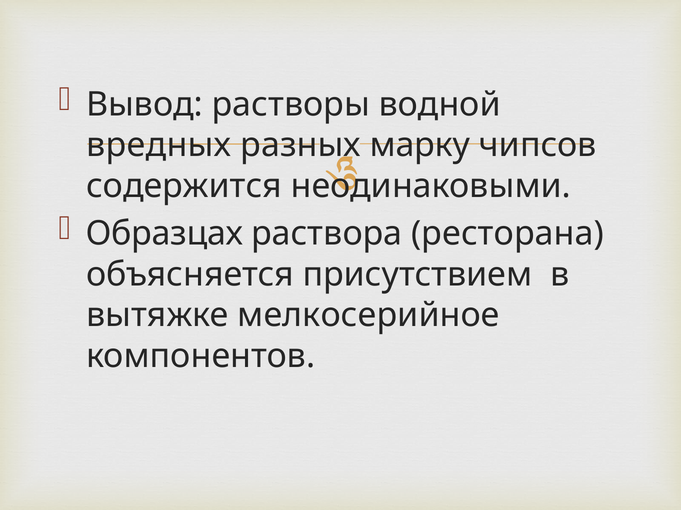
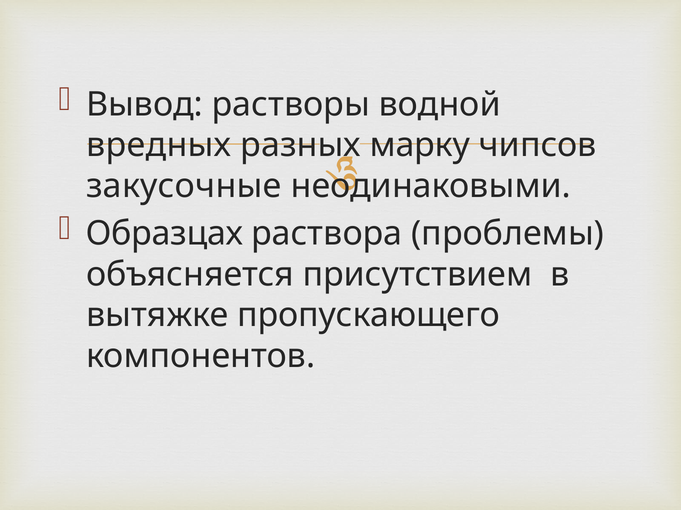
содержится: содержится -> закусочные (184, 186)
ресторана: ресторана -> проблемы (508, 234)
мелкосерийное: мелкосерийное -> пропускающего (369, 316)
